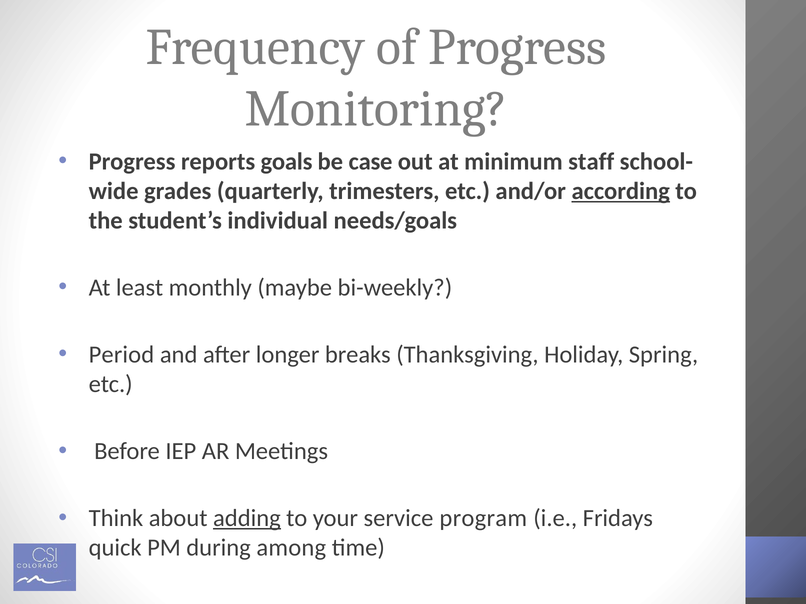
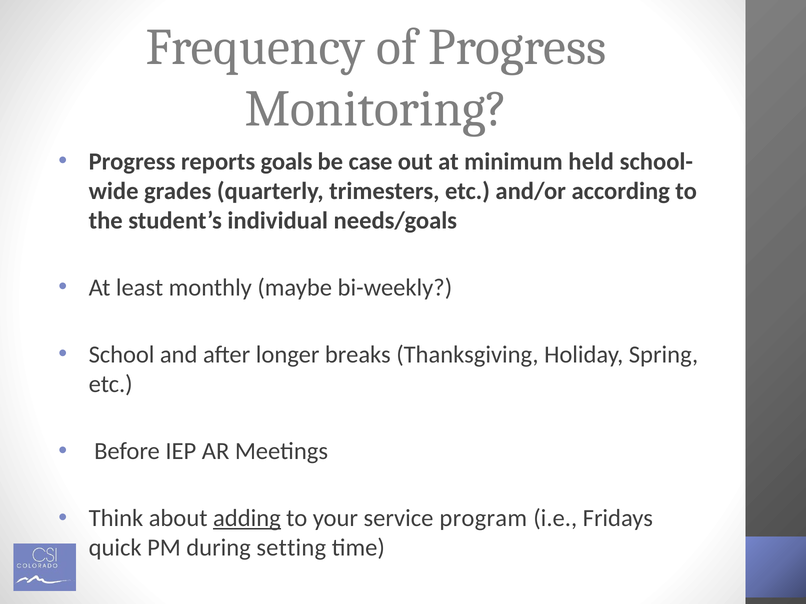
staff: staff -> held (591, 162)
according underline: present -> none (621, 191)
Period: Period -> School (122, 355)
among: among -> setting (291, 548)
